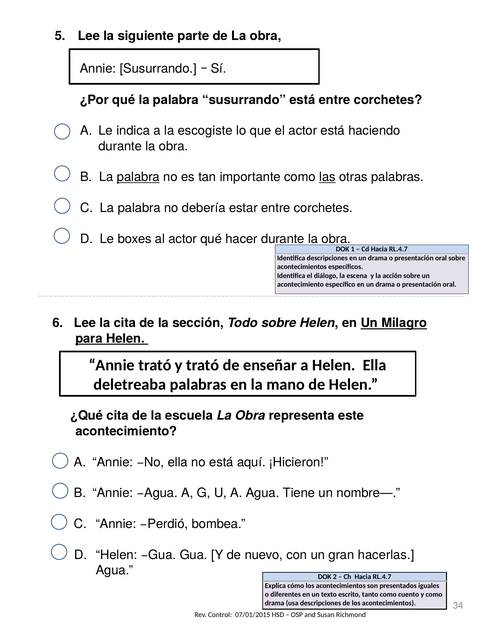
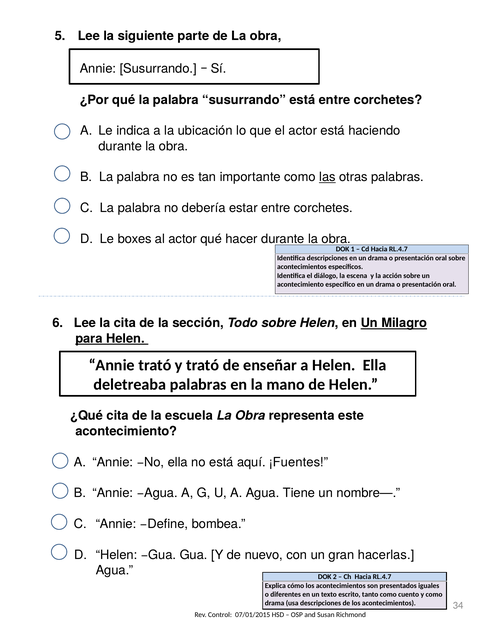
escogiste: escogiste -> ubicación (205, 131)
palabra underline: present -> none (138, 177)
¡Hicieron: ¡Hicieron -> ¡Fuentes (299, 462)
−Perdió: −Perdió -> −Define (164, 524)
